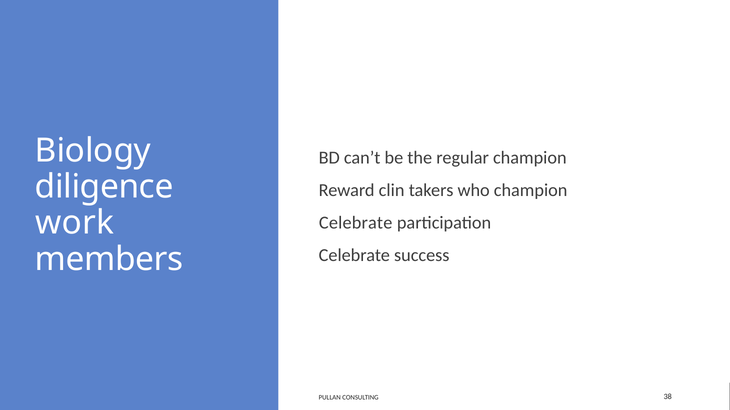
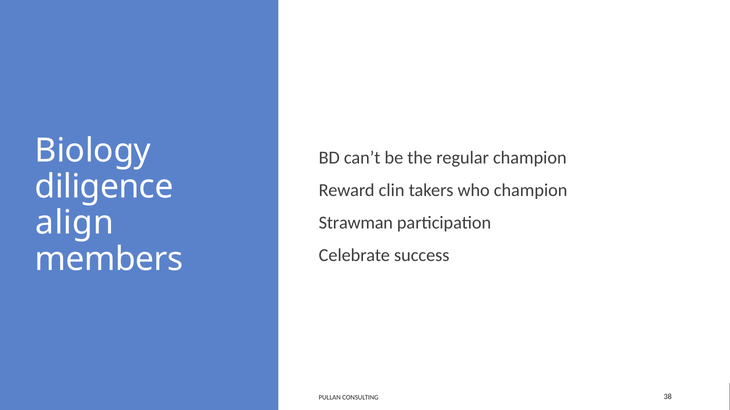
work: work -> align (75, 223)
Celebrate: Celebrate -> Strawman (356, 223)
